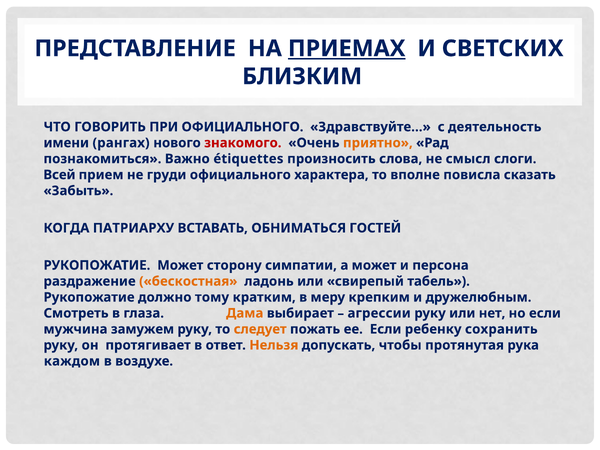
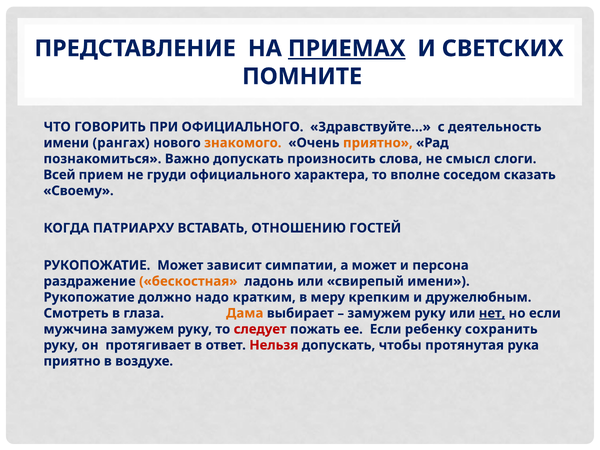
БЛИЗКИМ: БЛИЗКИМ -> ПОМНИТЕ (302, 76)
знакомого colour: red -> orange (243, 143)
Важно étiquettes: étiquettes -> допускать (248, 159)
повисла: повисла -> соседом (472, 175)
Забыть: Забыть -> Своему (78, 191)
ОБНИМАТЬСЯ: ОБНИМАТЬСЯ -> ОТНОШЕНИЮ (299, 228)
сторону: сторону -> зависит (234, 265)
свирепый табель: табель -> имени (439, 281)
тому: тому -> надо (212, 297)
агрессии: агрессии -> замужем (379, 313)
нет underline: none -> present (492, 313)
следует colour: orange -> red (260, 329)
Нельзя colour: orange -> red (274, 345)
каждом: каждом -> приятно (72, 361)
